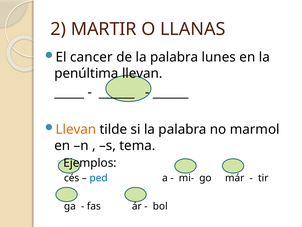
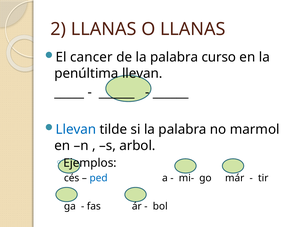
2 MARTIR: MARTIR -> LLANAS (104, 29)
lunes: lunes -> curso (219, 57)
Llevan colour: orange -> blue (76, 129)
tema: tema -> arbol (137, 145)
